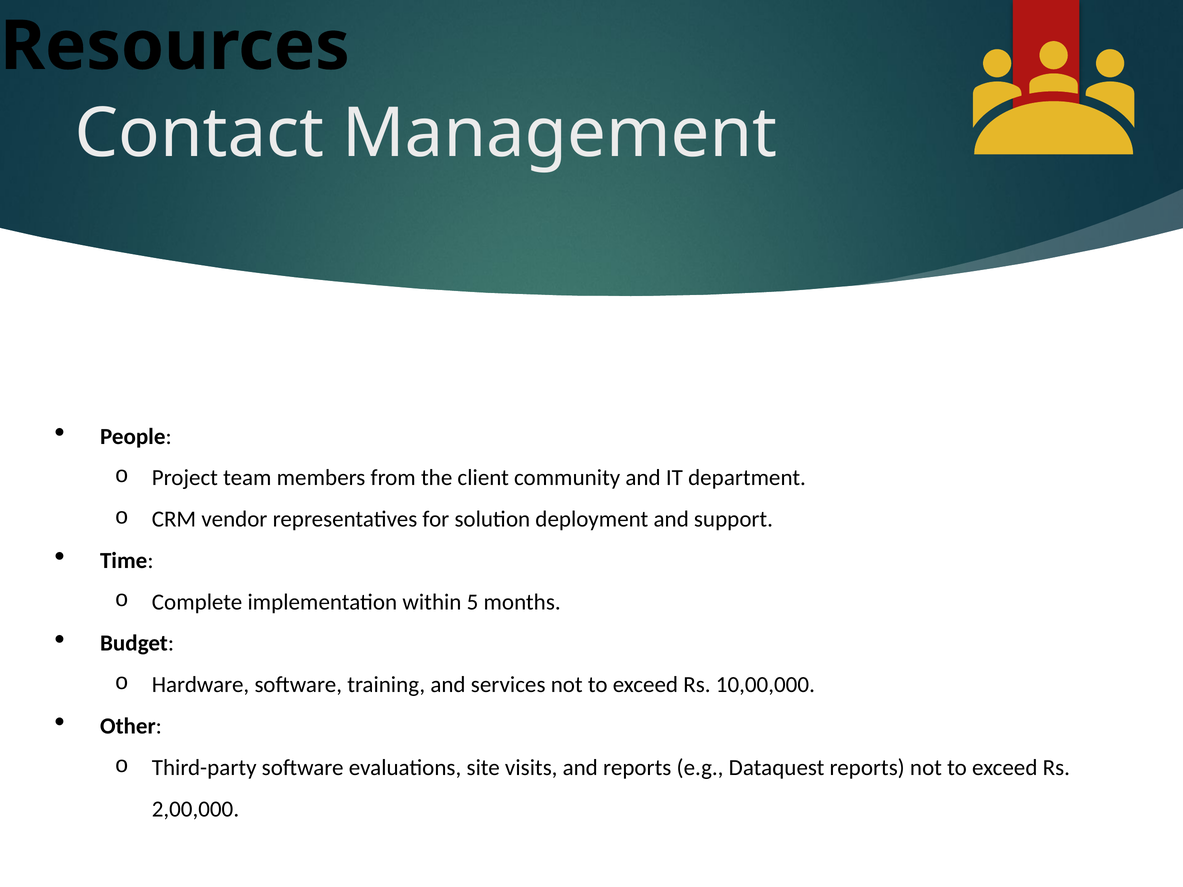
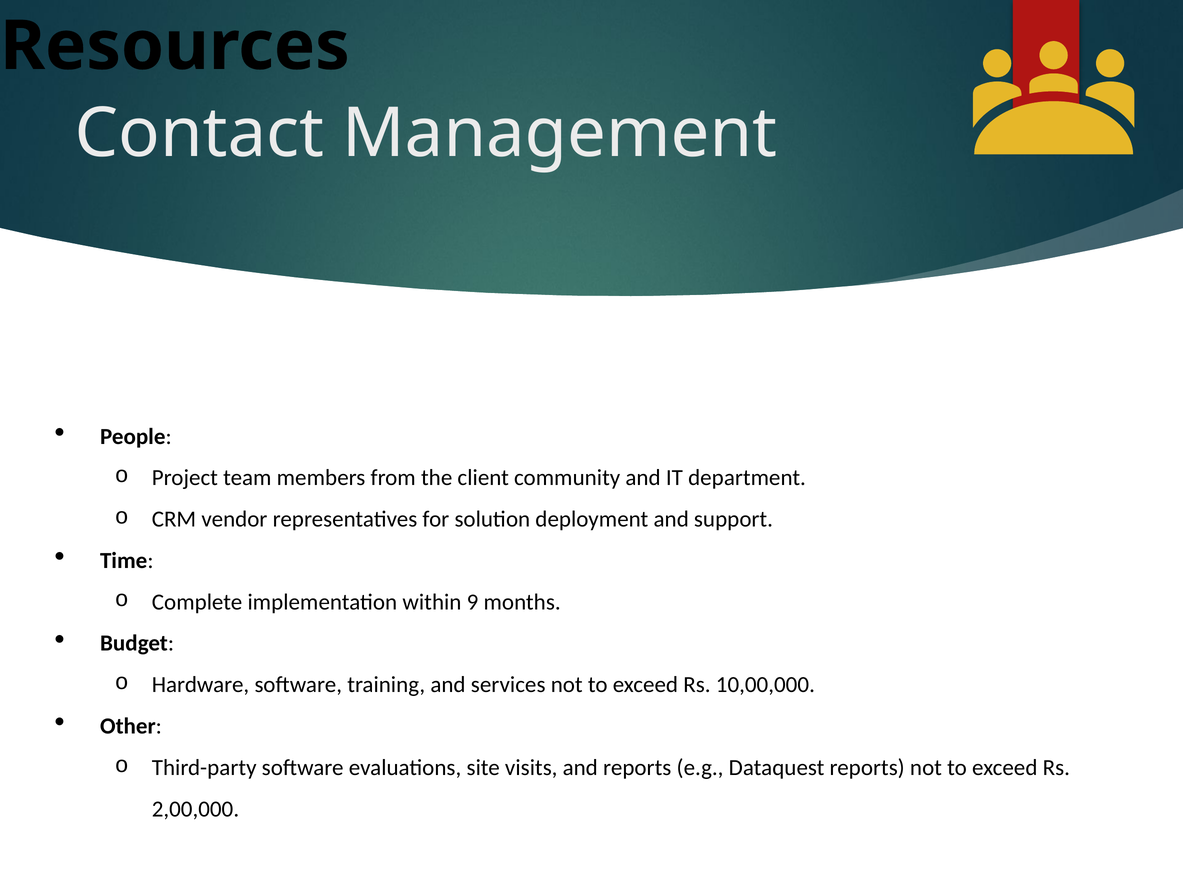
5: 5 -> 9 (472, 602)
